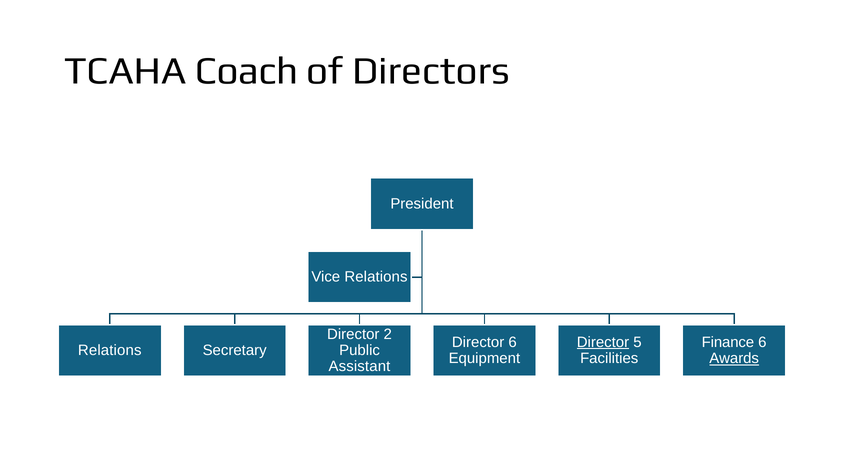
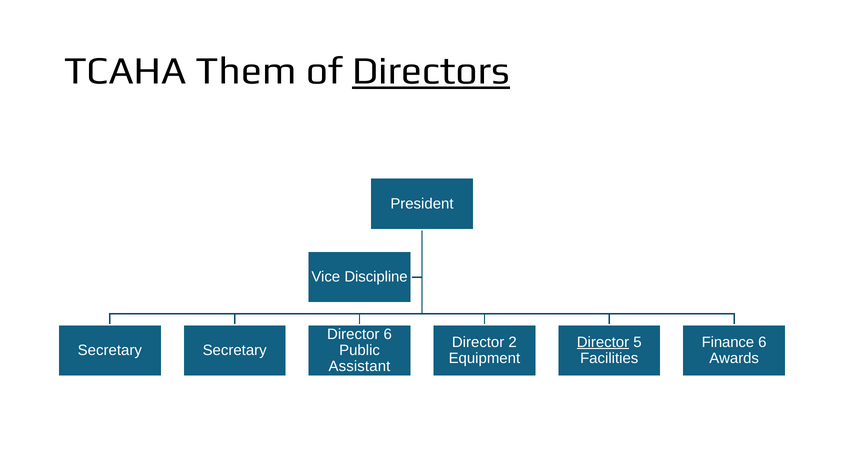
Coach: Coach -> Them (246, 71)
Directors underline: none -> present (431, 71)
Vice Relations: Relations -> Discipline (376, 277)
Director 2: 2 -> 6 (388, 334)
Director 6: 6 -> 2 (513, 342)
Relations: Relations -> Secretary (110, 350)
Awards underline: present -> none (734, 358)
